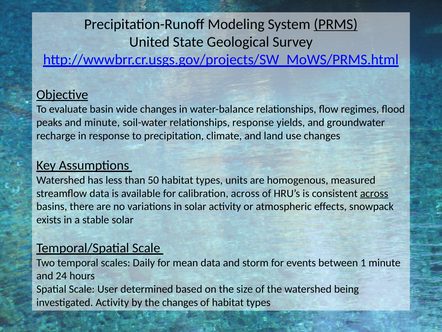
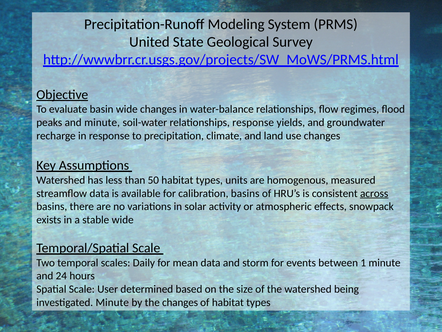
PRMS underline: present -> none (336, 24)
calibration across: across -> basins (245, 193)
stable solar: solar -> wide (123, 220)
investigated Activity: Activity -> Minute (112, 302)
